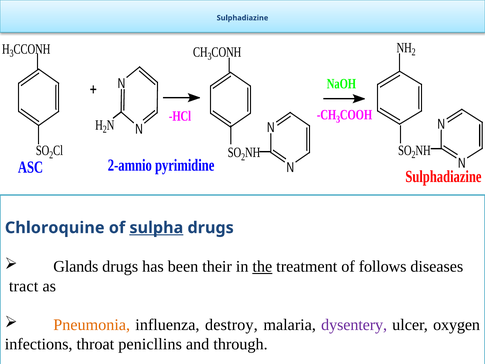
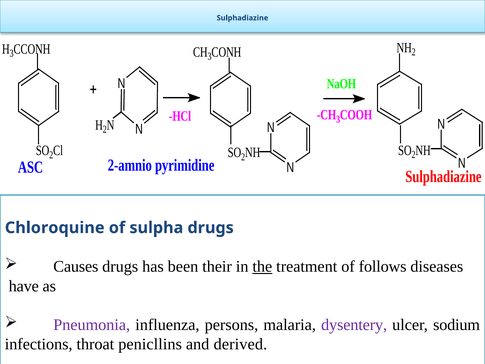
sulpha underline: present -> none (156, 228)
Glands: Glands -> Causes (76, 266)
tract: tract -> have (24, 286)
Pneumonia colour: orange -> purple (92, 325)
destroy: destroy -> persons (231, 325)
oxygen: oxygen -> sodium (457, 325)
through: through -> derived (240, 344)
